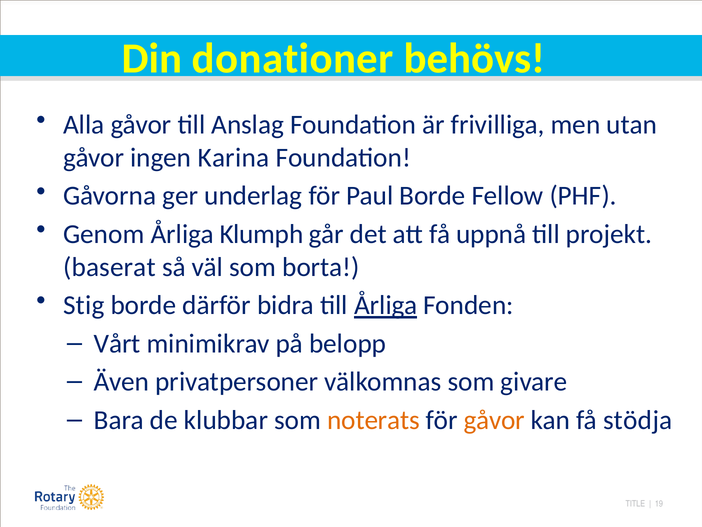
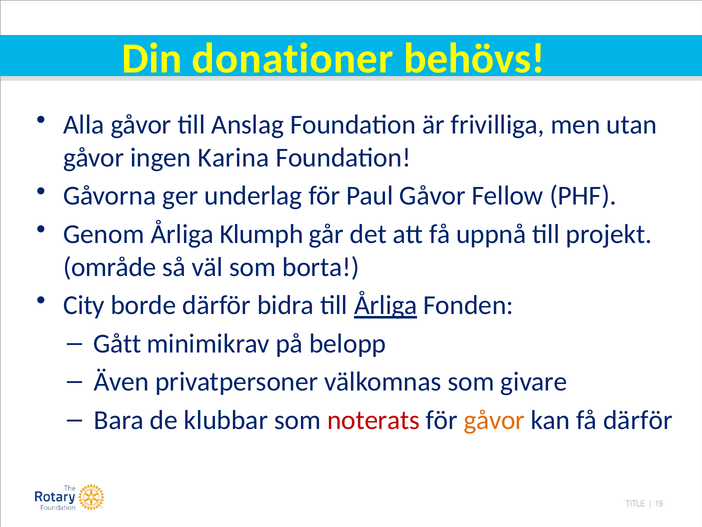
Paul Borde: Borde -> Gåvor (432, 196)
baserat: baserat -> område (110, 267)
Stig: Stig -> City (84, 305)
Vårt: Vårt -> Gått (117, 343)
noterats colour: orange -> red (374, 420)
få stödja: stödja -> därför (638, 420)
